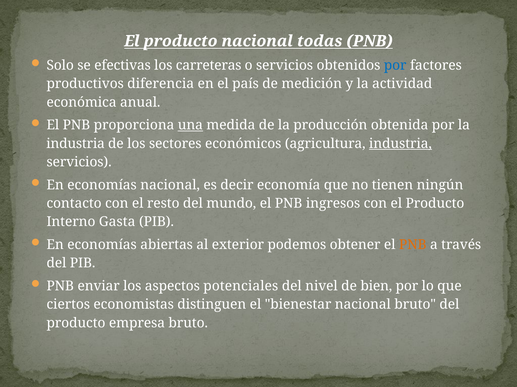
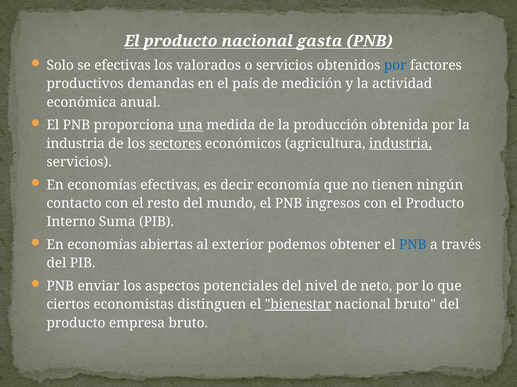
todas: todas -> gasta (320, 41)
carreteras: carreteras -> valorados (209, 65)
diferencia: diferencia -> demandas (161, 84)
sectores underline: none -> present (175, 144)
economías nacional: nacional -> efectivas (170, 185)
Gasta: Gasta -> Suma (117, 222)
PNB colour: orange -> blue (413, 245)
bien: bien -> neto (376, 286)
bienestar underline: none -> present (298, 305)
